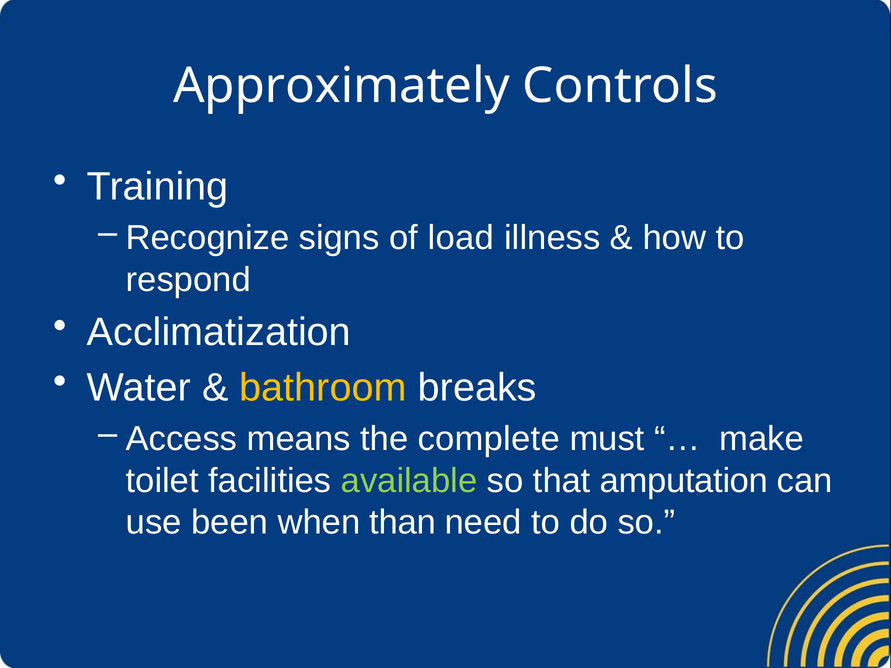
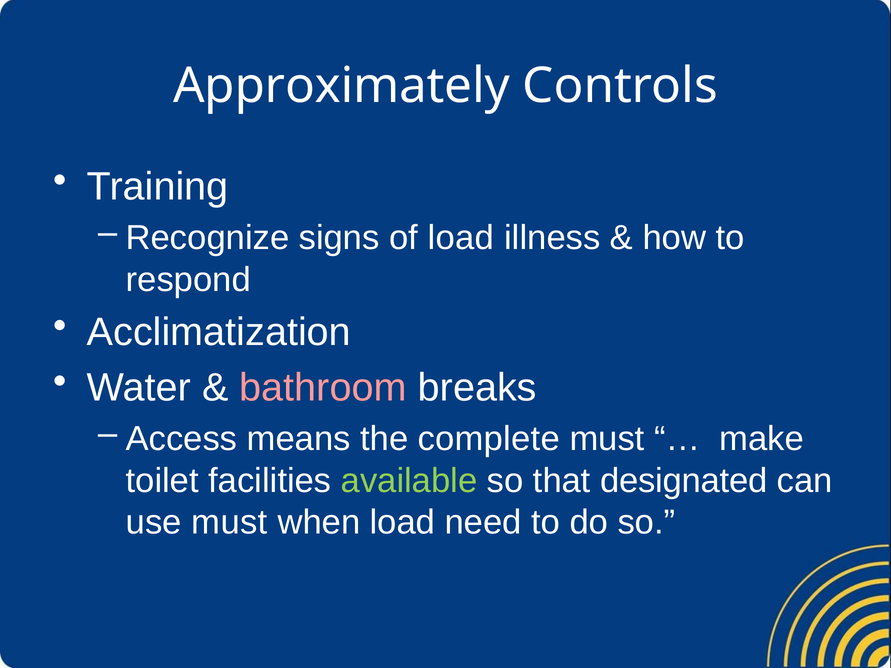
bathroom colour: yellow -> pink (323, 388)
amputation: amputation -> designated (684, 481)
use been: been -> must (229, 522)
when than: than -> load (403, 522)
